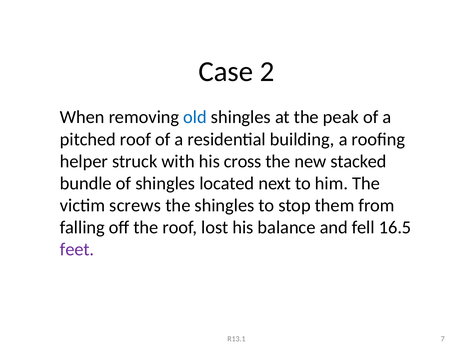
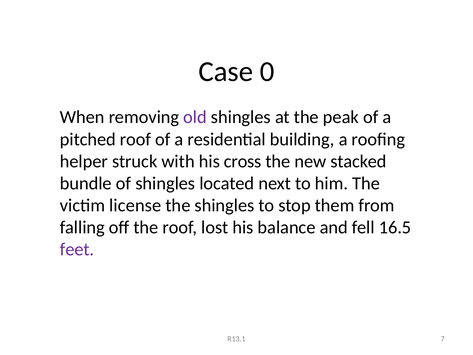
2: 2 -> 0 (267, 72)
old colour: blue -> purple (195, 117)
screws: screws -> license (135, 205)
